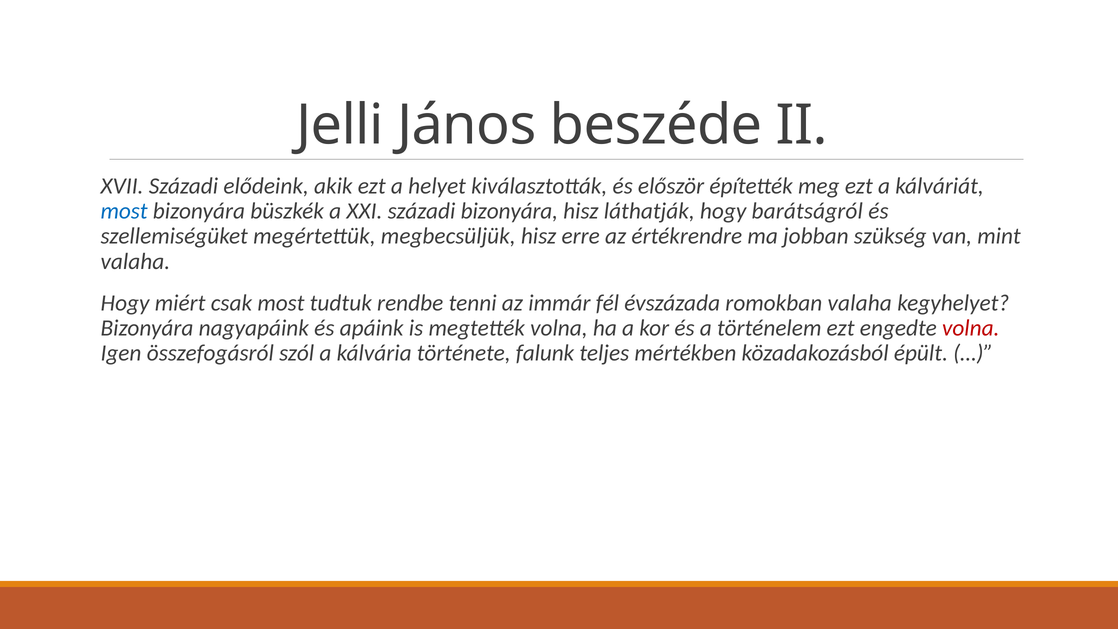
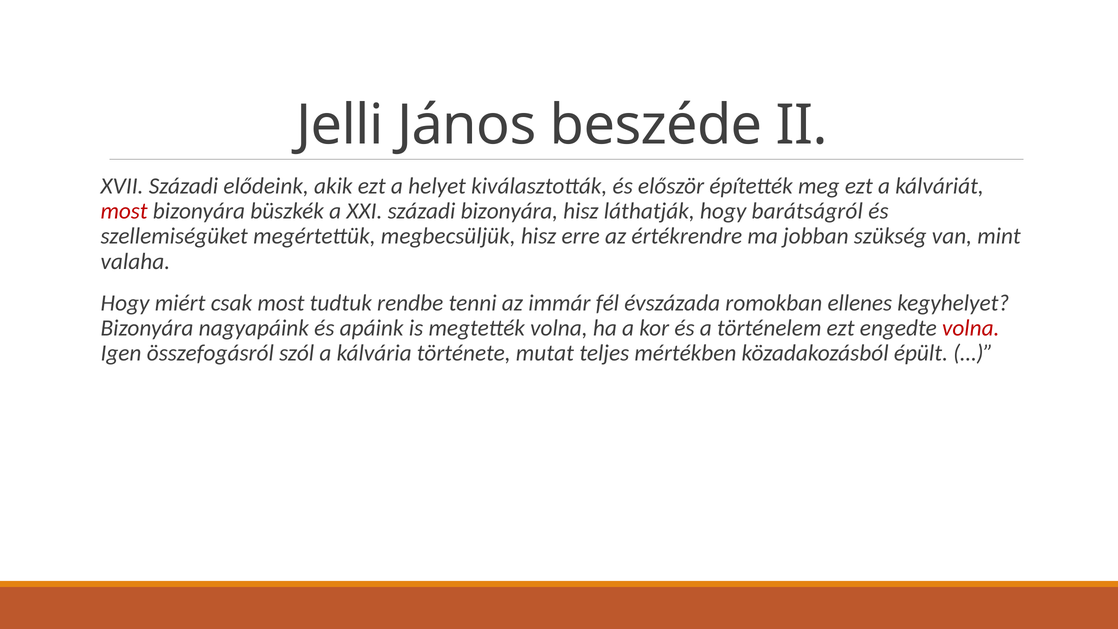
most colour: blue -> red (124, 211)
romokban valaha: valaha -> ellenes (860, 303)
falunk: falunk -> mutat (545, 353)
